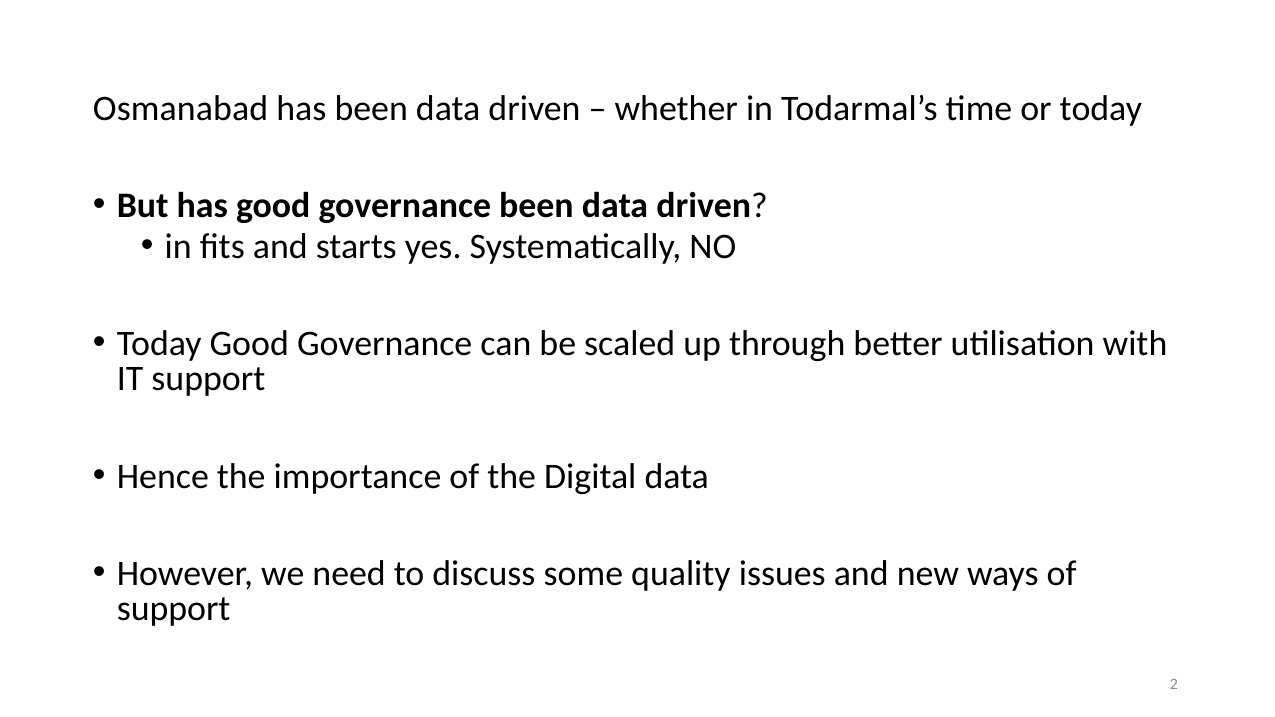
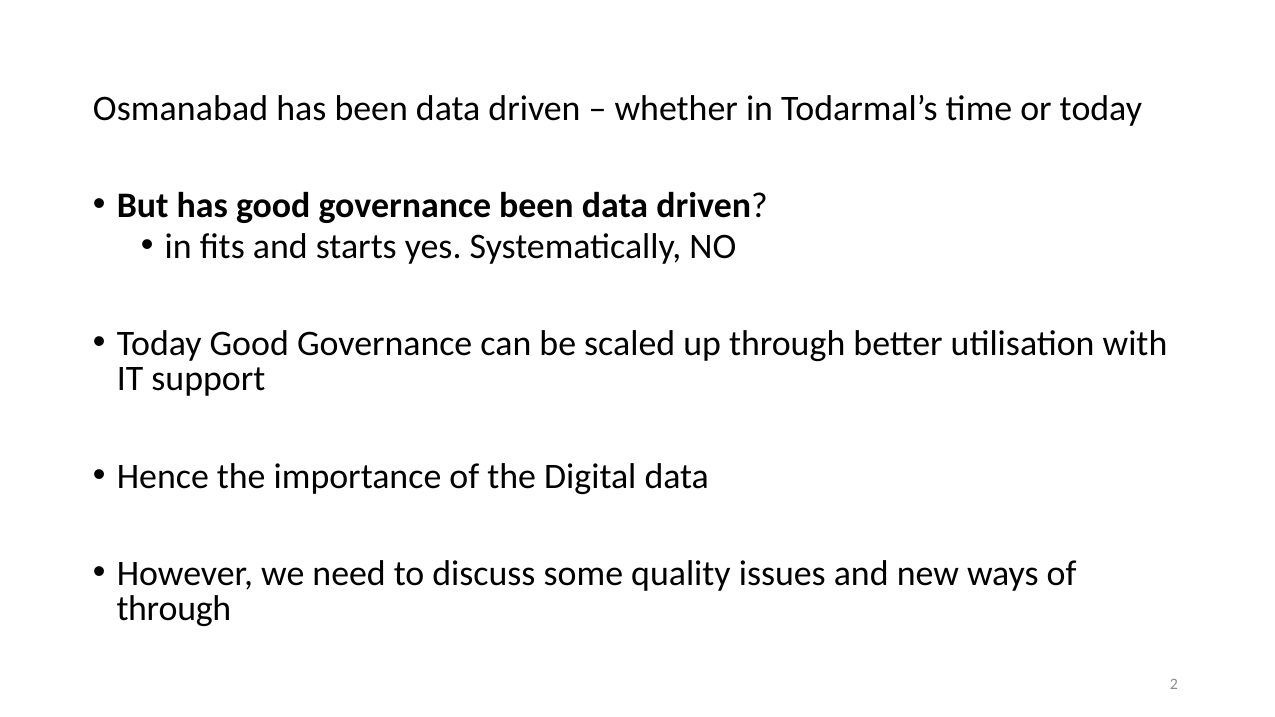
support: support -> through (174, 609)
